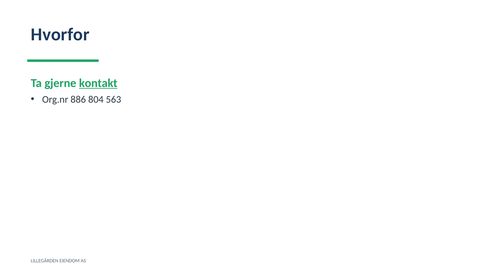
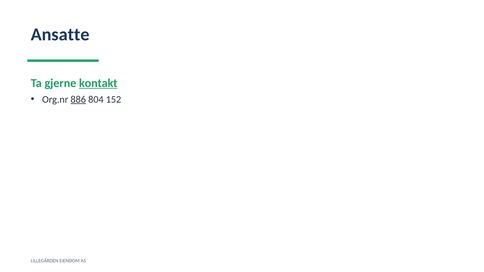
Hvorfor: Hvorfor -> Ansatte (60, 35)
886 underline: none -> present (78, 100)
563: 563 -> 152 (114, 100)
